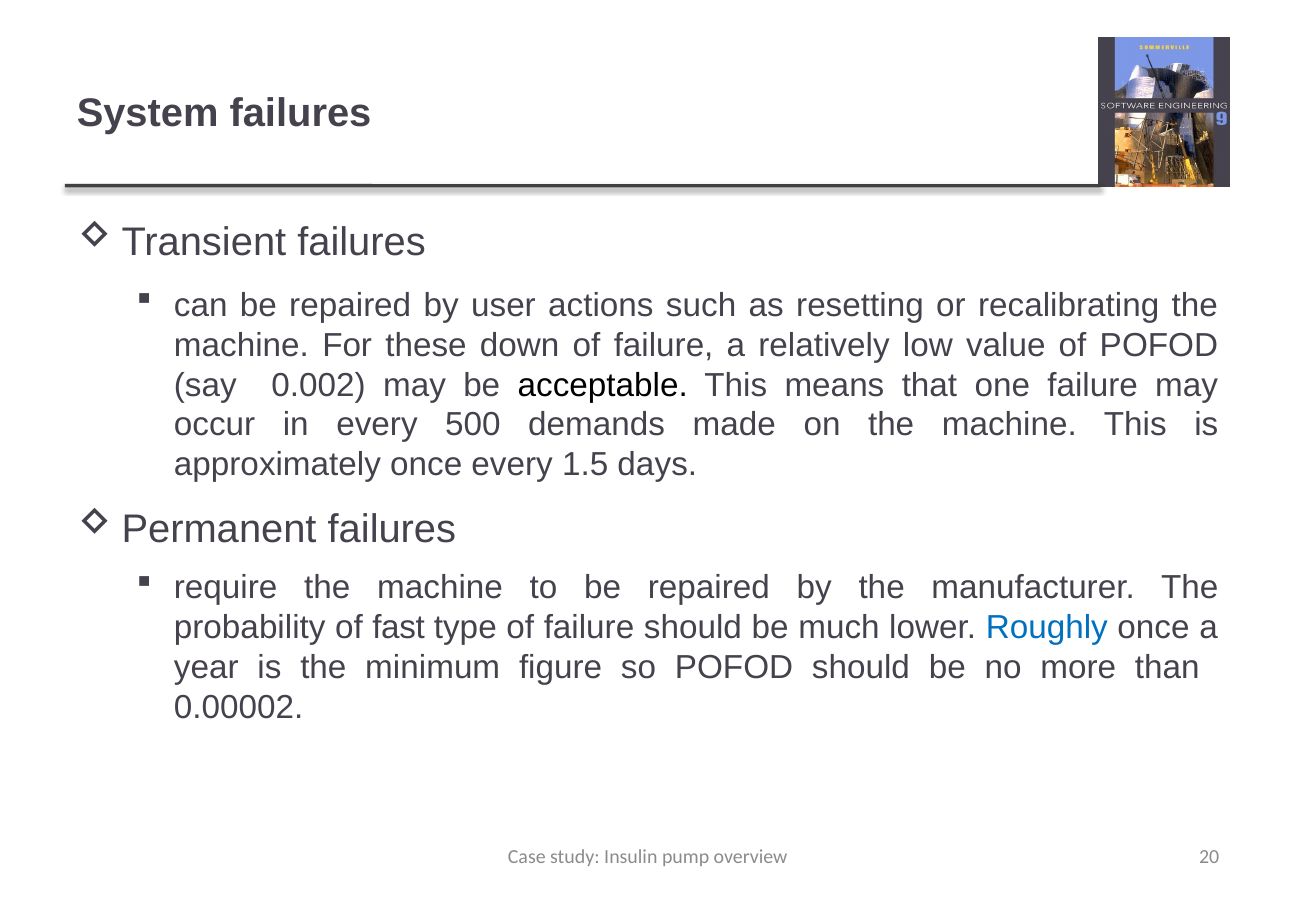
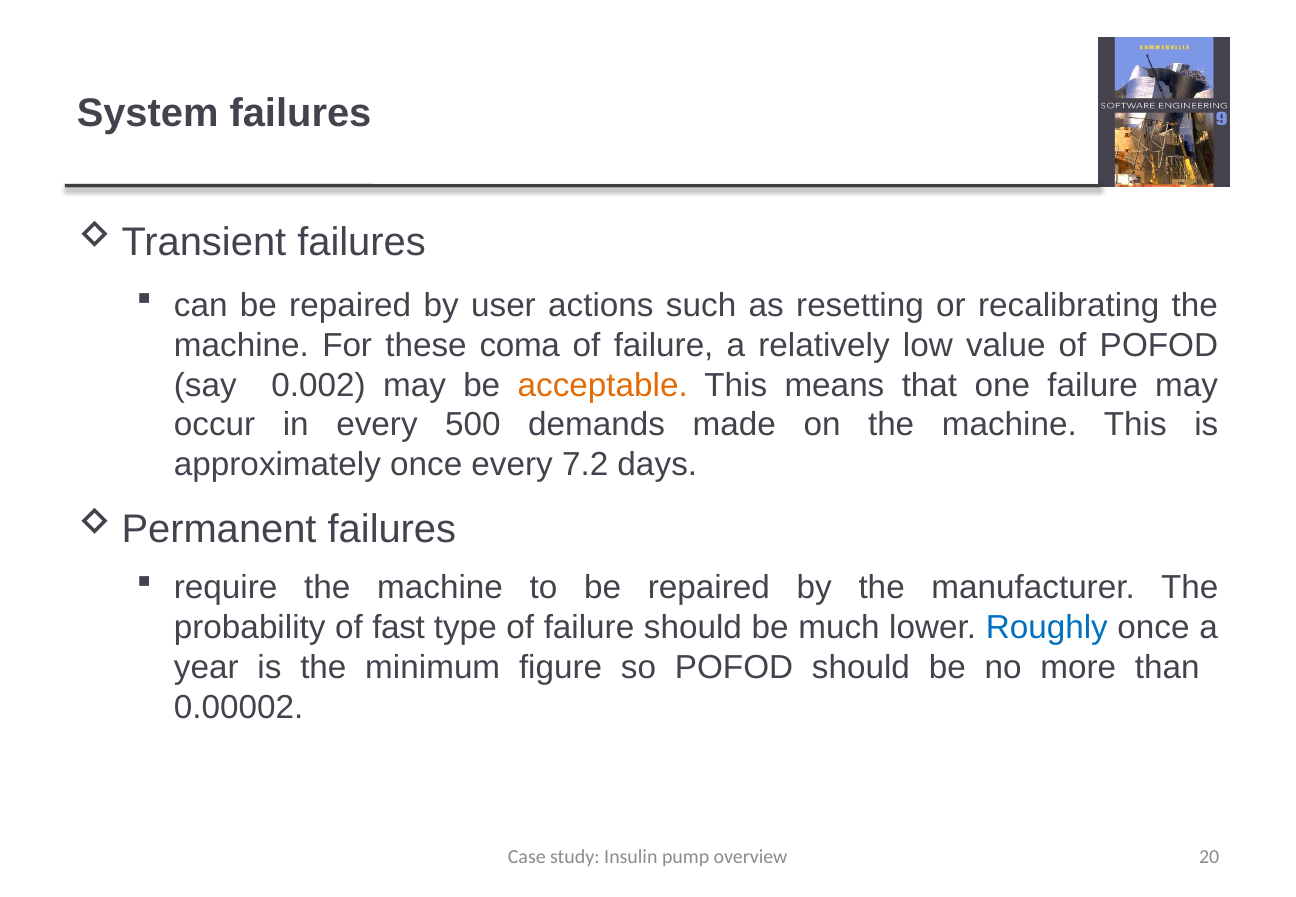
down: down -> coma (520, 345)
acceptable colour: black -> orange (603, 385)
1.5: 1.5 -> 7.2 (585, 465)
